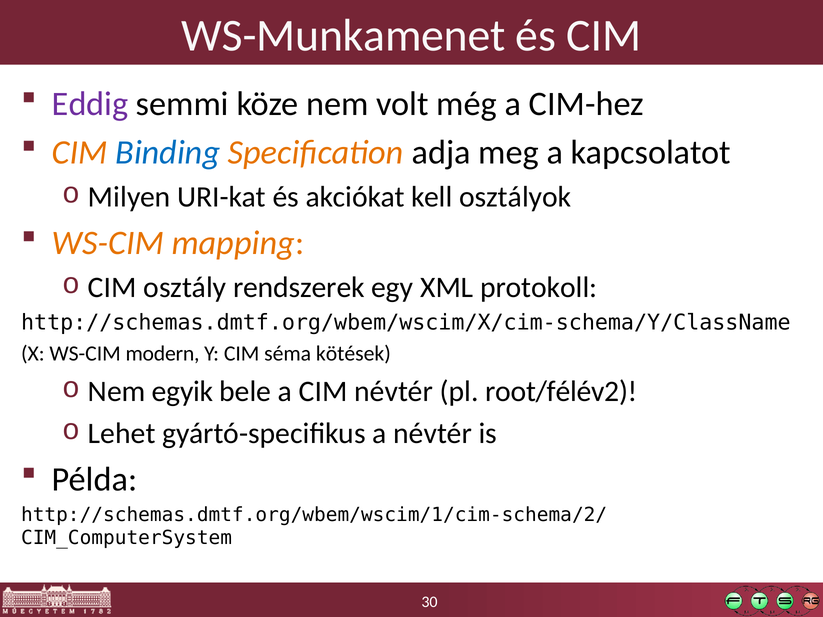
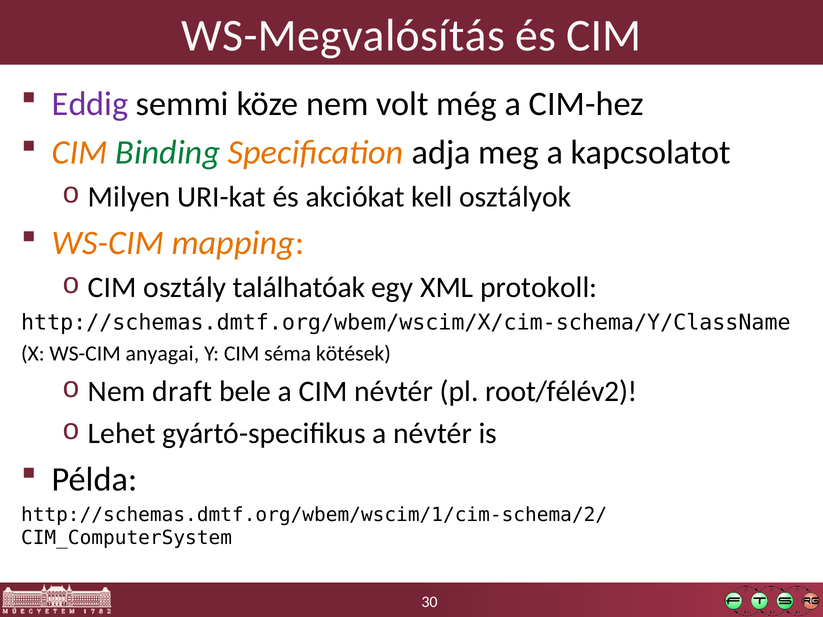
WS-Munkamenet: WS-Munkamenet -> WS-Megvalósítás (343, 36)
Binding colour: blue -> green (168, 153)
rendszerek: rendszerek -> találhatóak (299, 288)
modern: modern -> anyagai (162, 354)
egyik: egyik -> draft (182, 391)
